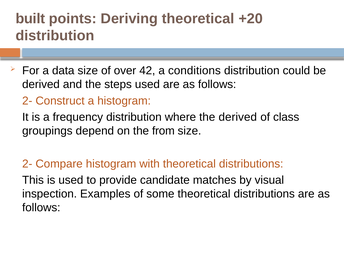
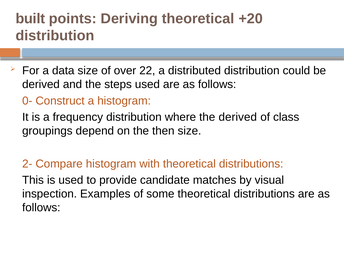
42: 42 -> 22 (147, 71)
conditions: conditions -> distributed (194, 71)
2-: 2- -> 0- (27, 101)
from: from -> then (163, 131)
